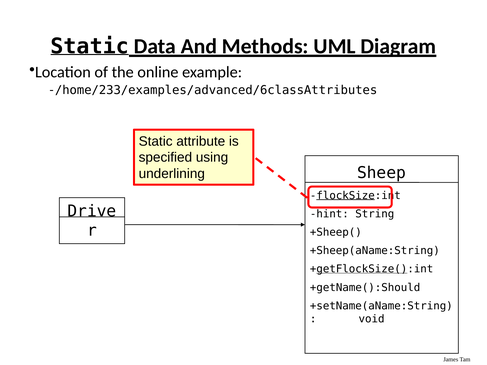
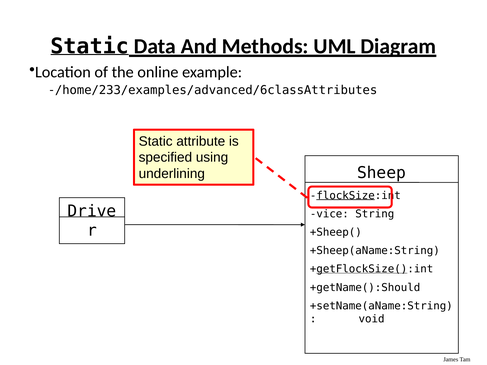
hint: hint -> vice (329, 214)
